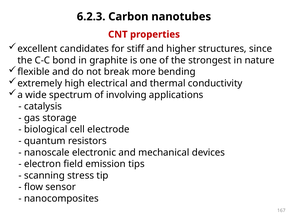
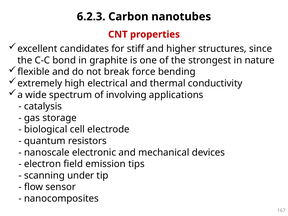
more: more -> force (144, 72)
stress: stress -> under (81, 175)
